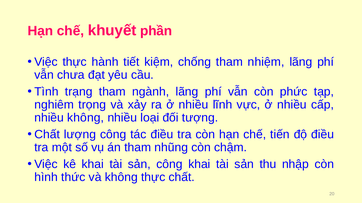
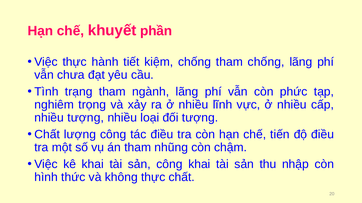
tham nhiệm: nhiệm -> chống (266, 62)
nhiều không: không -> tượng (86, 118)
